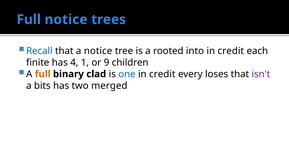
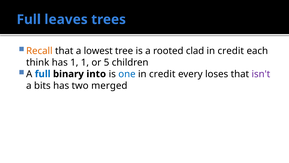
Full notice: notice -> leaves (66, 19)
Recall colour: blue -> orange (39, 51)
a notice: notice -> lowest (98, 51)
into: into -> clad (195, 51)
finite: finite -> think (38, 62)
has 4: 4 -> 1 (74, 62)
9: 9 -> 5 (107, 62)
full colour: orange -> blue (43, 74)
clad: clad -> into (96, 74)
